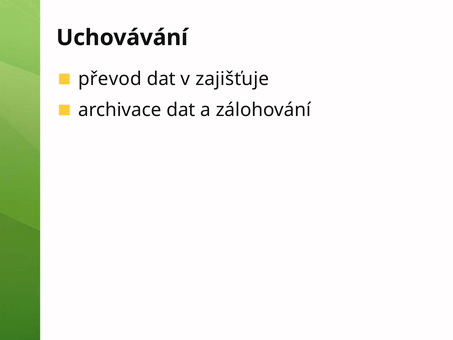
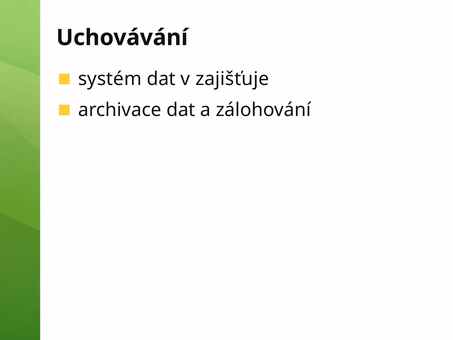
převod: převod -> systém (110, 79)
